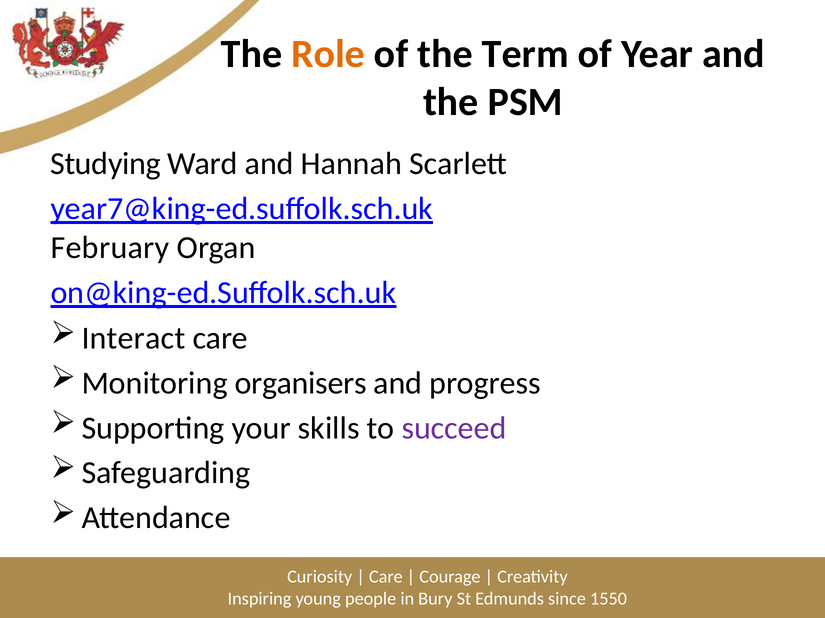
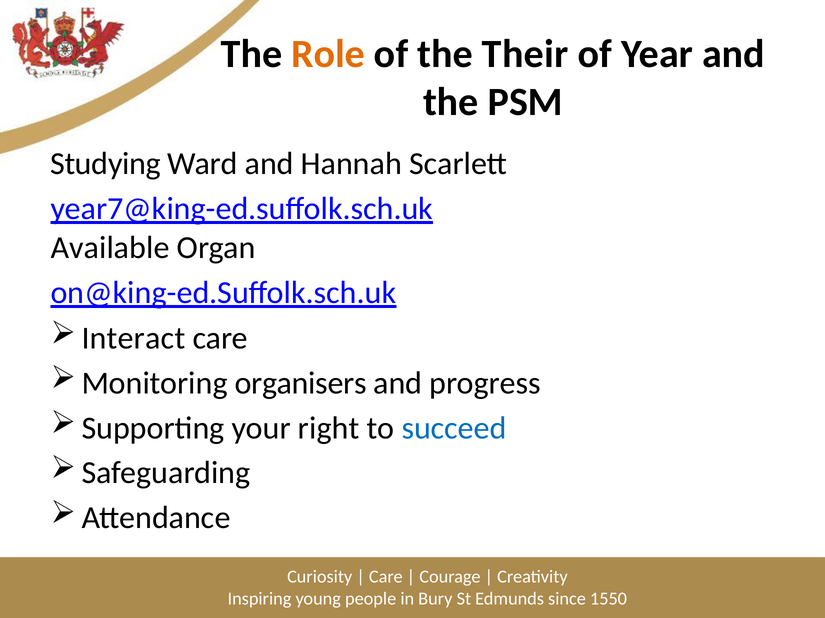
Term: Term -> Their (525, 54)
February: February -> Available (110, 248)
skills: skills -> right (329, 428)
succeed colour: purple -> blue (454, 428)
